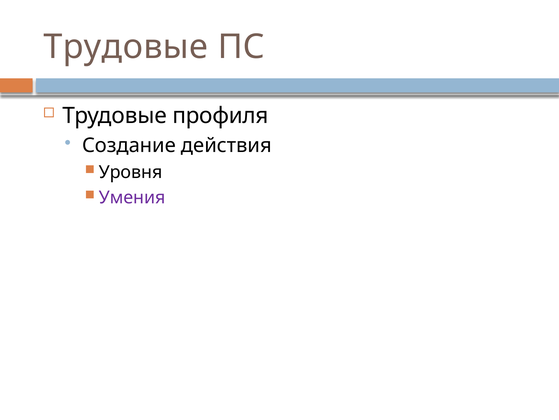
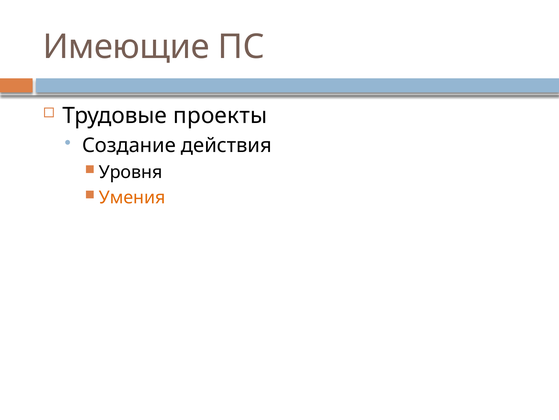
Трудовые: Трудовые -> Имеющие (126, 47)
профиля: профиля -> проекты (220, 116)
Умения colour: purple -> orange (132, 197)
